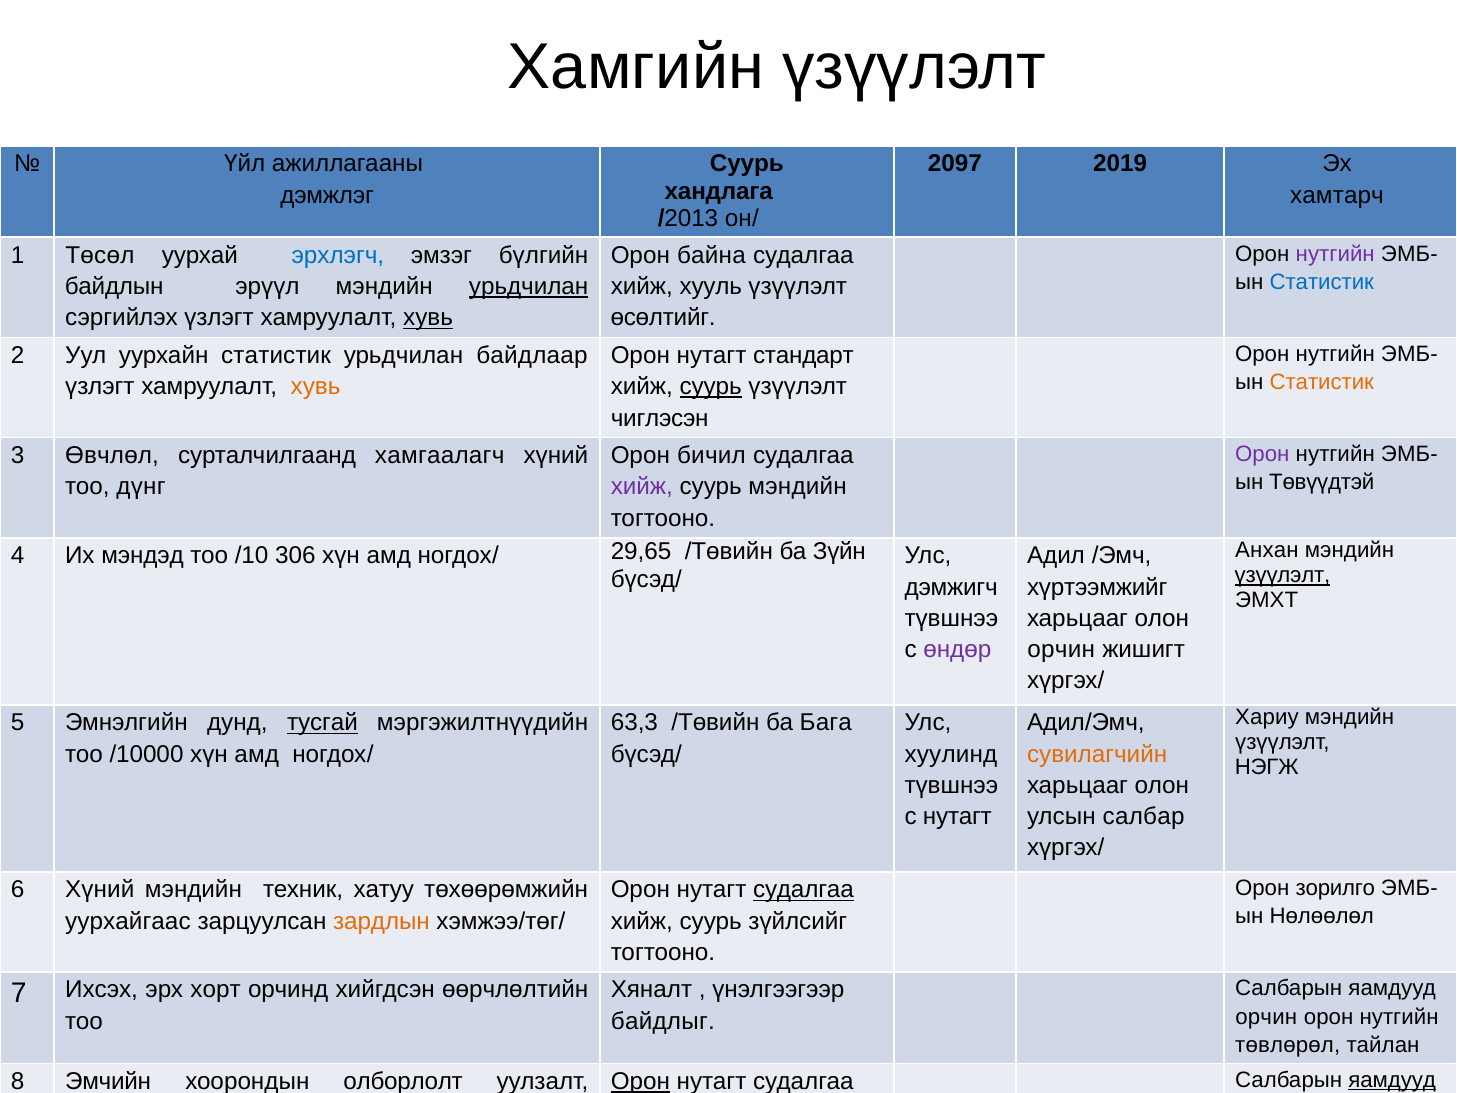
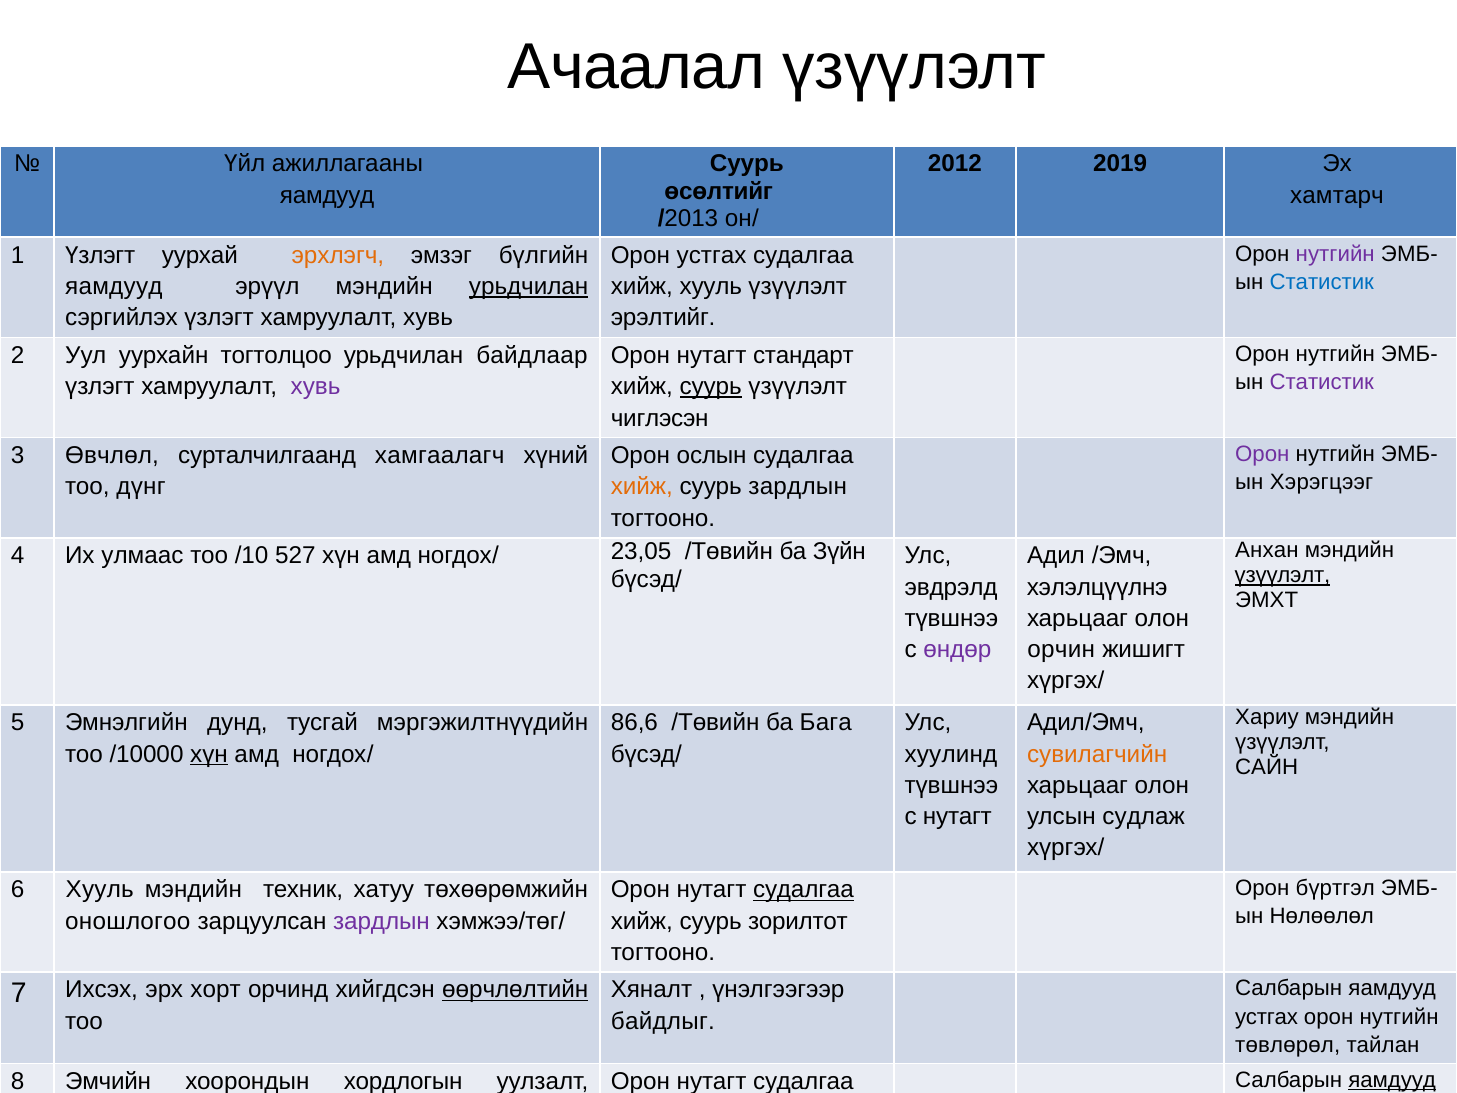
Хамгийн: Хамгийн -> Ачаалал (636, 68)
2097: 2097 -> 2012 (955, 164)
хандлага: хандлага -> өсөлтийг (719, 191)
дэмжлэг: дэмжлэг -> яамдууд (327, 195)
1 Төсөл: Төсөл -> Үзлэгт (100, 255)
эрхлэгч colour: blue -> orange (338, 255)
Орон байна: байна -> устгах (712, 255)
байдлын: байдлын -> яамдууд (114, 287)
хувь underline: present -> none (428, 318)
өсөлтийг: өсөлтийг -> эрэлтийг (663, 318)
уурхайн статистик: статистик -> тогтолцоо (276, 355)
Статистик colour: orange -> purple (1322, 382)
хувь colour: orange -> purple (316, 387)
бичил: бичил -> ослын (712, 456)
Төвүүдтэй: Төвүүдтэй -> Хэрэгцээг (1322, 482)
хийж colour: purple -> orange (642, 487)
суурь мэндийн: мэндийн -> зардлын (798, 487)
мэндэд: мэндэд -> улмаас (142, 556)
306: 306 -> 527 (295, 556)
29,65: 29,65 -> 23,05 (641, 552)
дэмжигч: дэмжигч -> эвдрэлд (951, 587)
хүртээмжийг: хүртээмжийг -> хэлэлцүүлнэ (1097, 587)
тусгай underline: present -> none (322, 723)
63,3: 63,3 -> 86,6 (634, 723)
хүн underline: none -> present (209, 754)
НЭГЖ: НЭГЖ -> САЙН (1267, 767)
салбар: салбар -> судлаж (1144, 816)
зорилго: зорилго -> бүртгэл (1335, 888)
6 Хүний: Хүний -> Хууль (100, 890)
уурхайгаас: уурхайгаас -> оношлогоо (128, 921)
зардлын colour: orange -> purple (381, 921)
зүйлсийг: зүйлсийг -> зорилтот (798, 921)
өөрчлөлтийн underline: none -> present (515, 990)
орчин: орчин -> устгах (1266, 1017)
олборлолт: олборлолт -> хордлогын (403, 1082)
Орон underline: present -> none (640, 1082)
